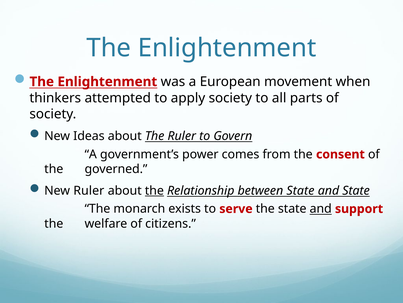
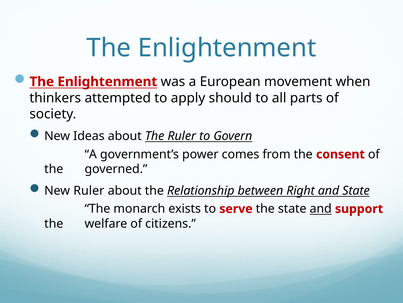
apply society: society -> should (230, 98)
the underline: present -> none (154, 190)
between State: State -> Right (301, 190)
